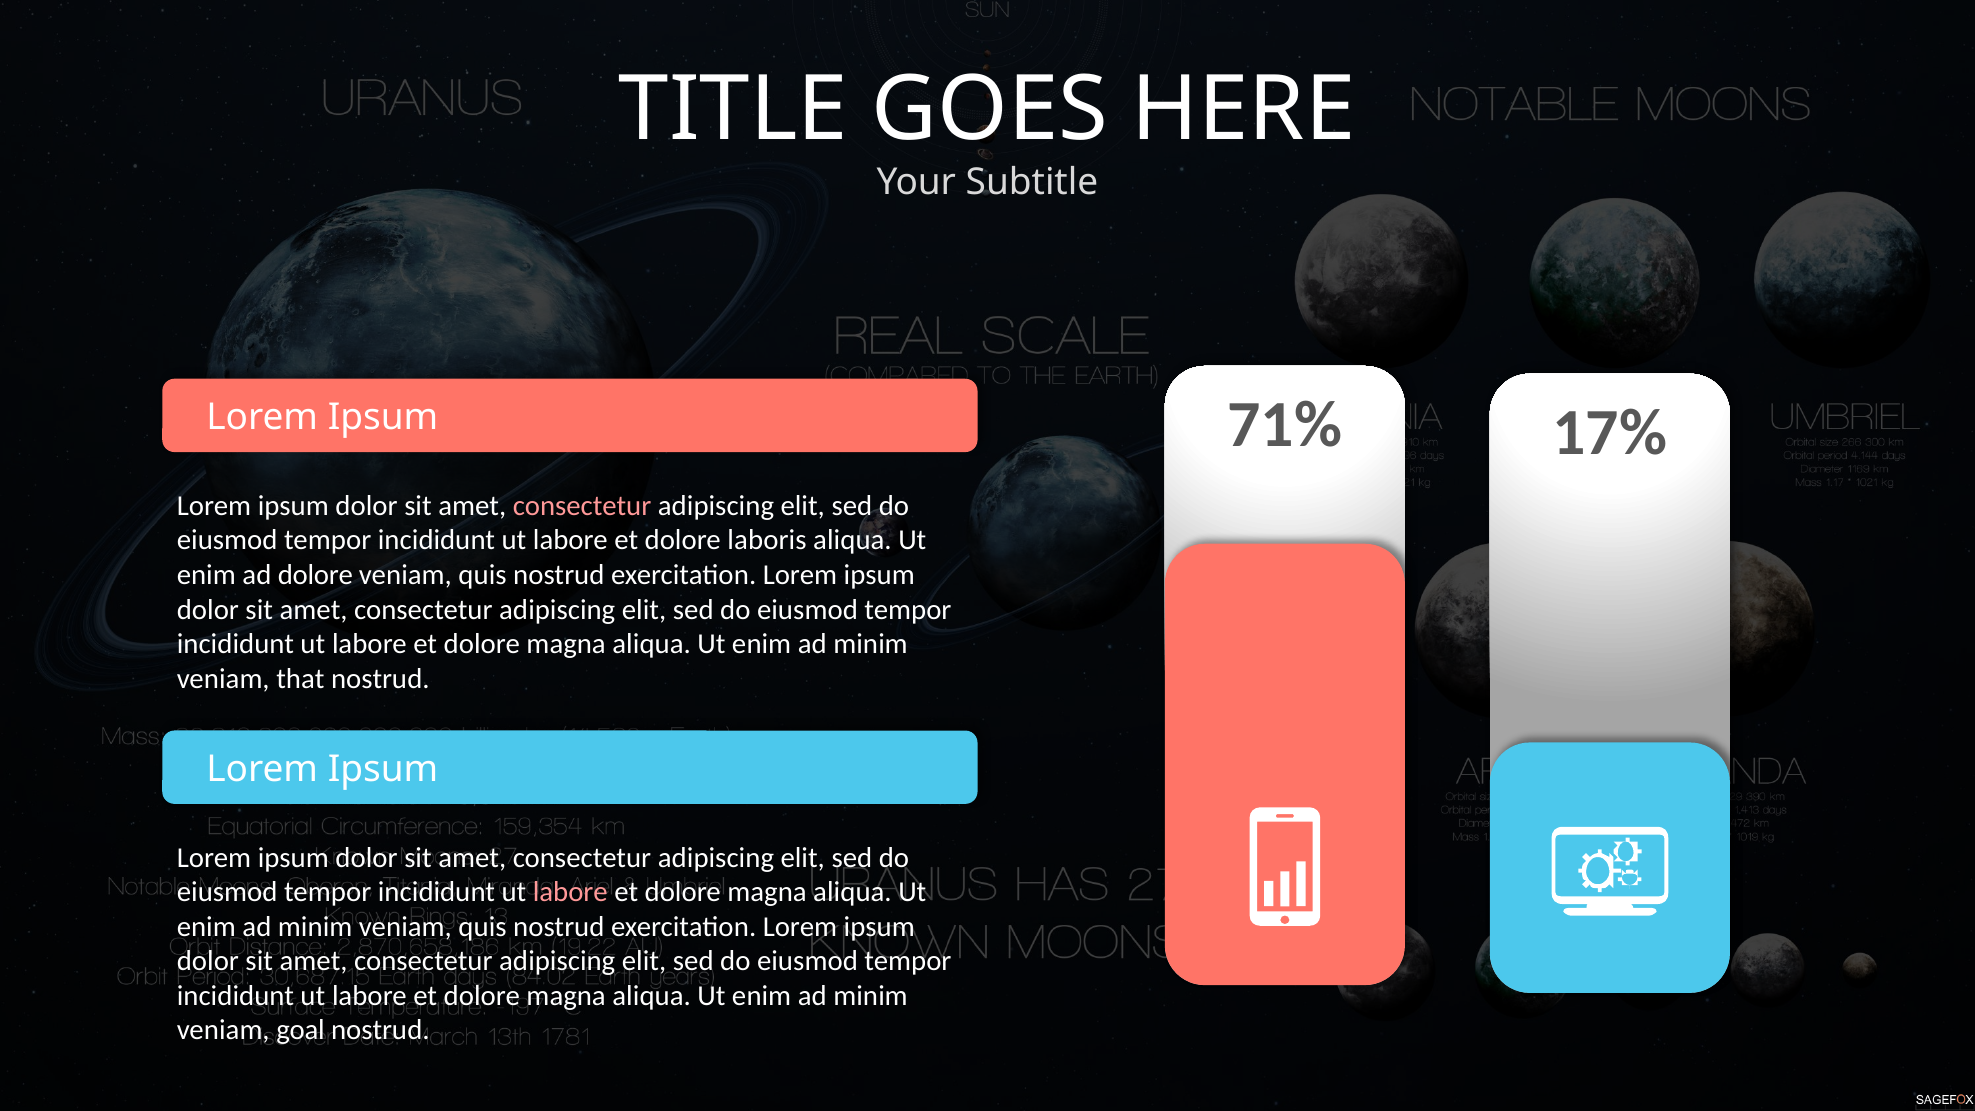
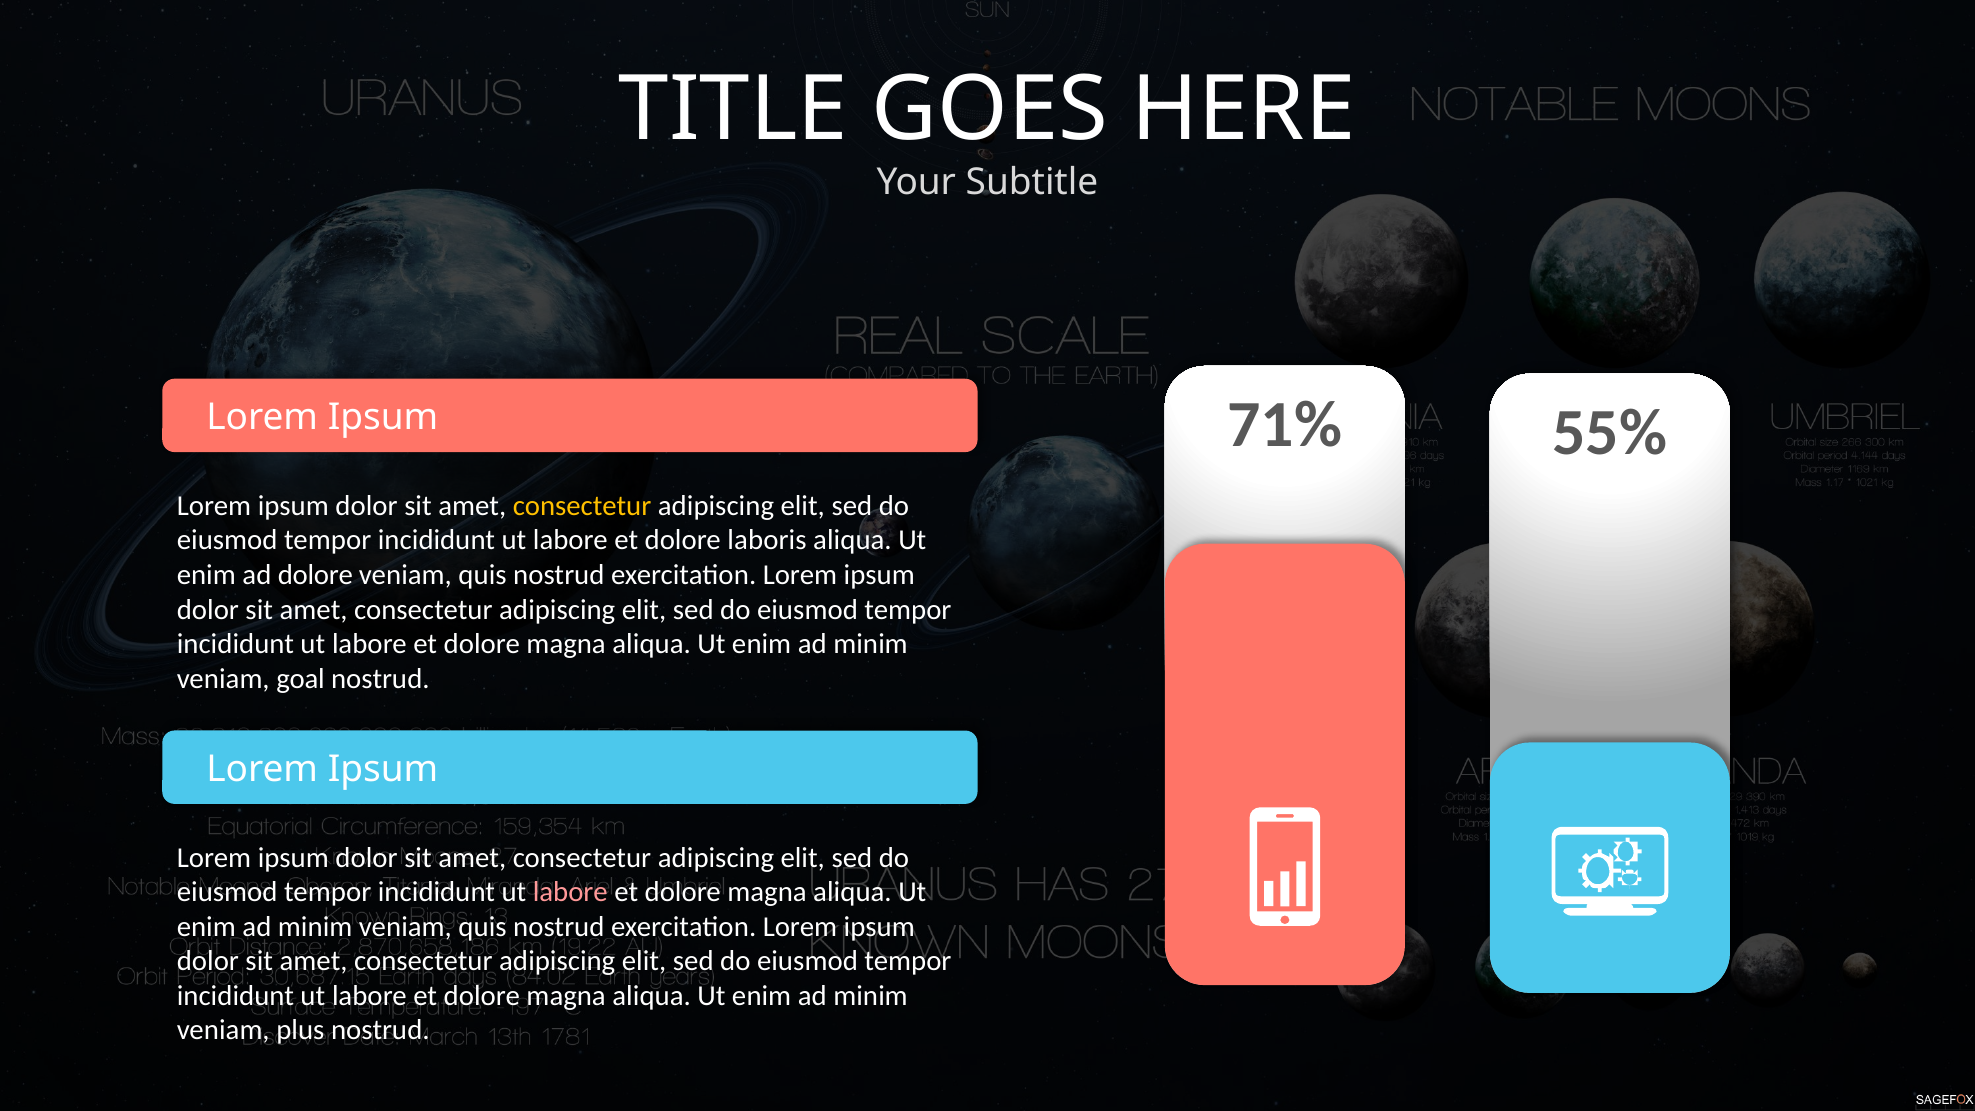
17%: 17% -> 55% (1610, 433)
consectetur colour: pink -> yellow (582, 506)
that: that -> goal (301, 679)
goal: goal -> plus (300, 1030)
